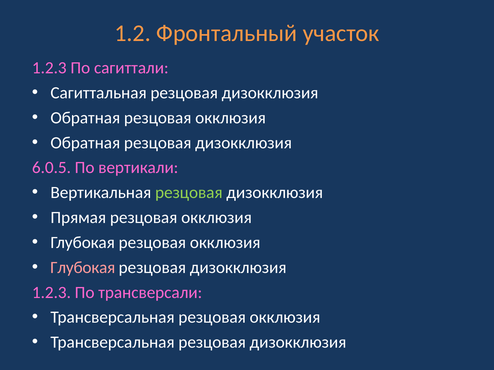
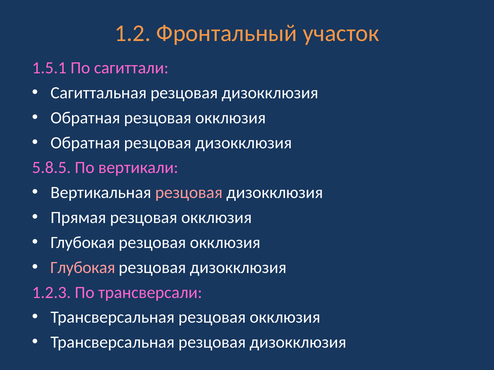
1.2.3: 1.2.3 -> 1.5.1 (49, 68)
6.0.5: 6.0.5 -> 5.8.5 (51, 168)
резцовая colour: light green -> pink (189, 193)
